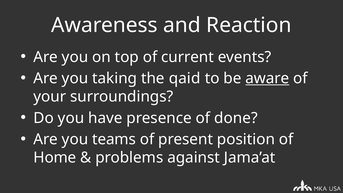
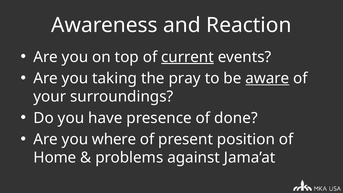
current underline: none -> present (188, 57)
qaid: qaid -> pray (185, 78)
teams: teams -> where (114, 139)
